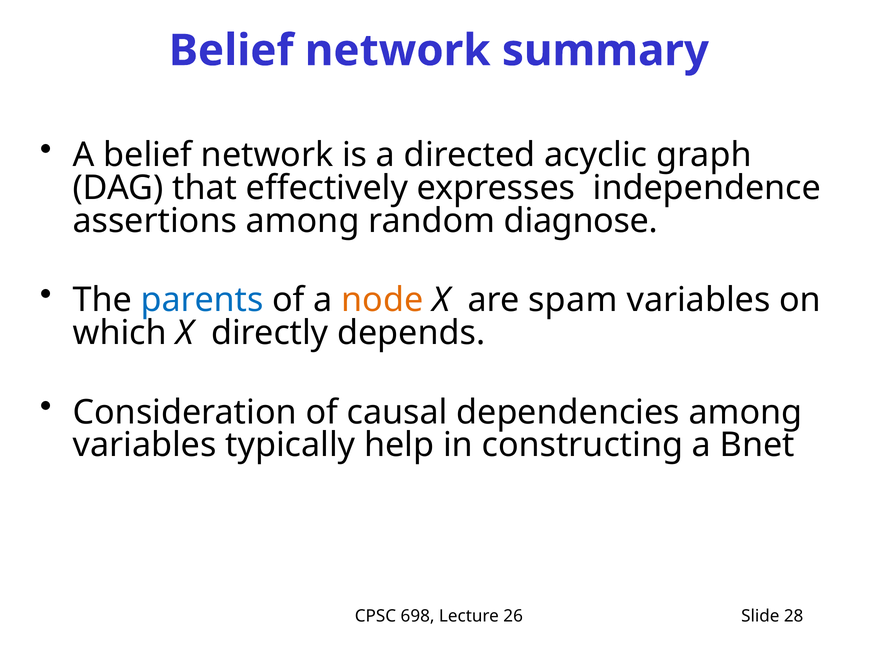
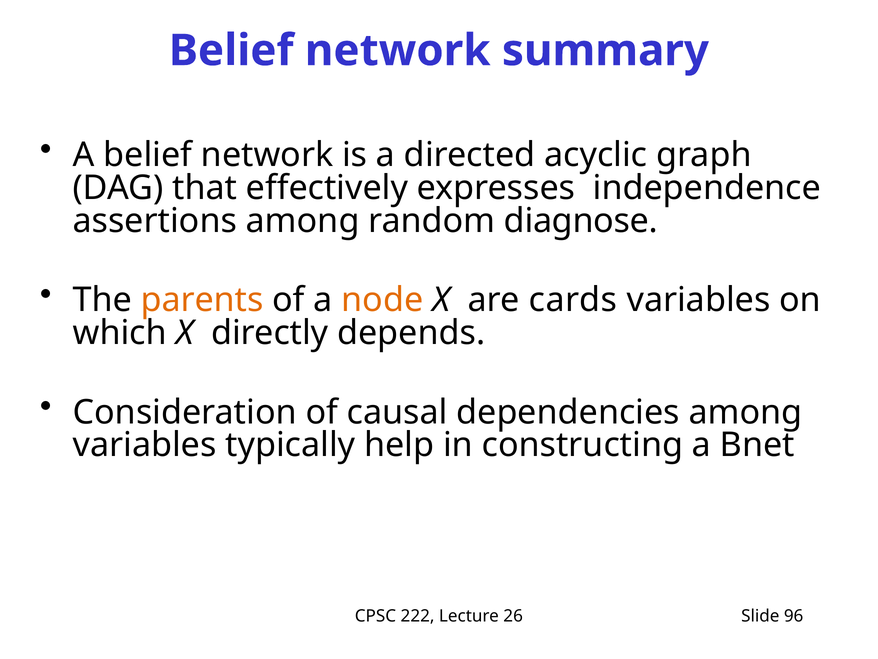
parents colour: blue -> orange (202, 300)
spam: spam -> cards (573, 300)
698: 698 -> 222 (418, 616)
28: 28 -> 96 (794, 616)
